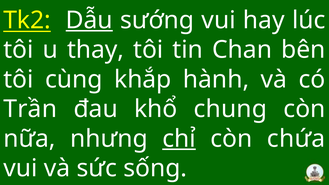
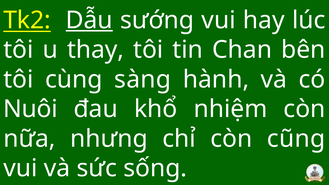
khắp: khắp -> sàng (143, 79)
Trần: Trần -> Nuôi (30, 109)
chung: chung -> nhiệm (230, 109)
chỉ underline: present -> none (179, 139)
chứa: chứa -> cũng (296, 139)
